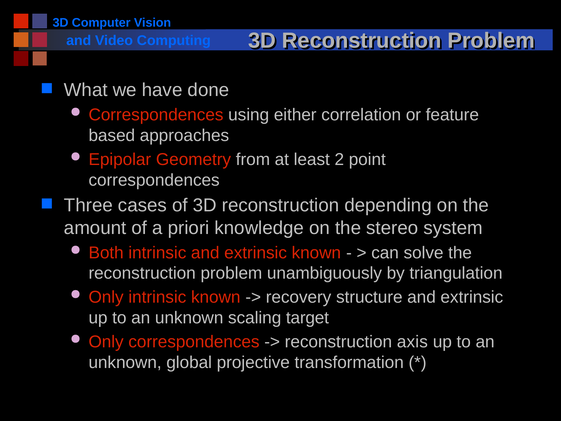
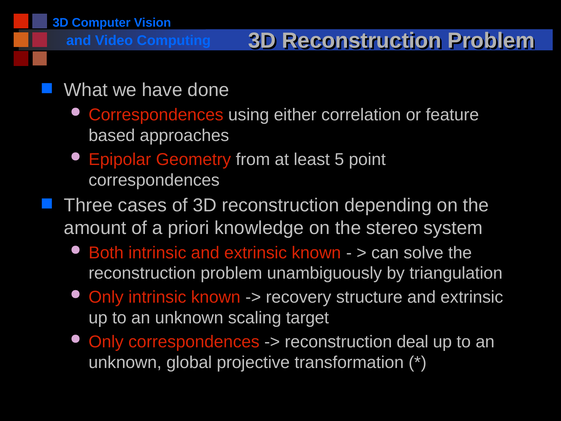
2: 2 -> 5 (339, 159)
axis: axis -> deal (413, 342)
